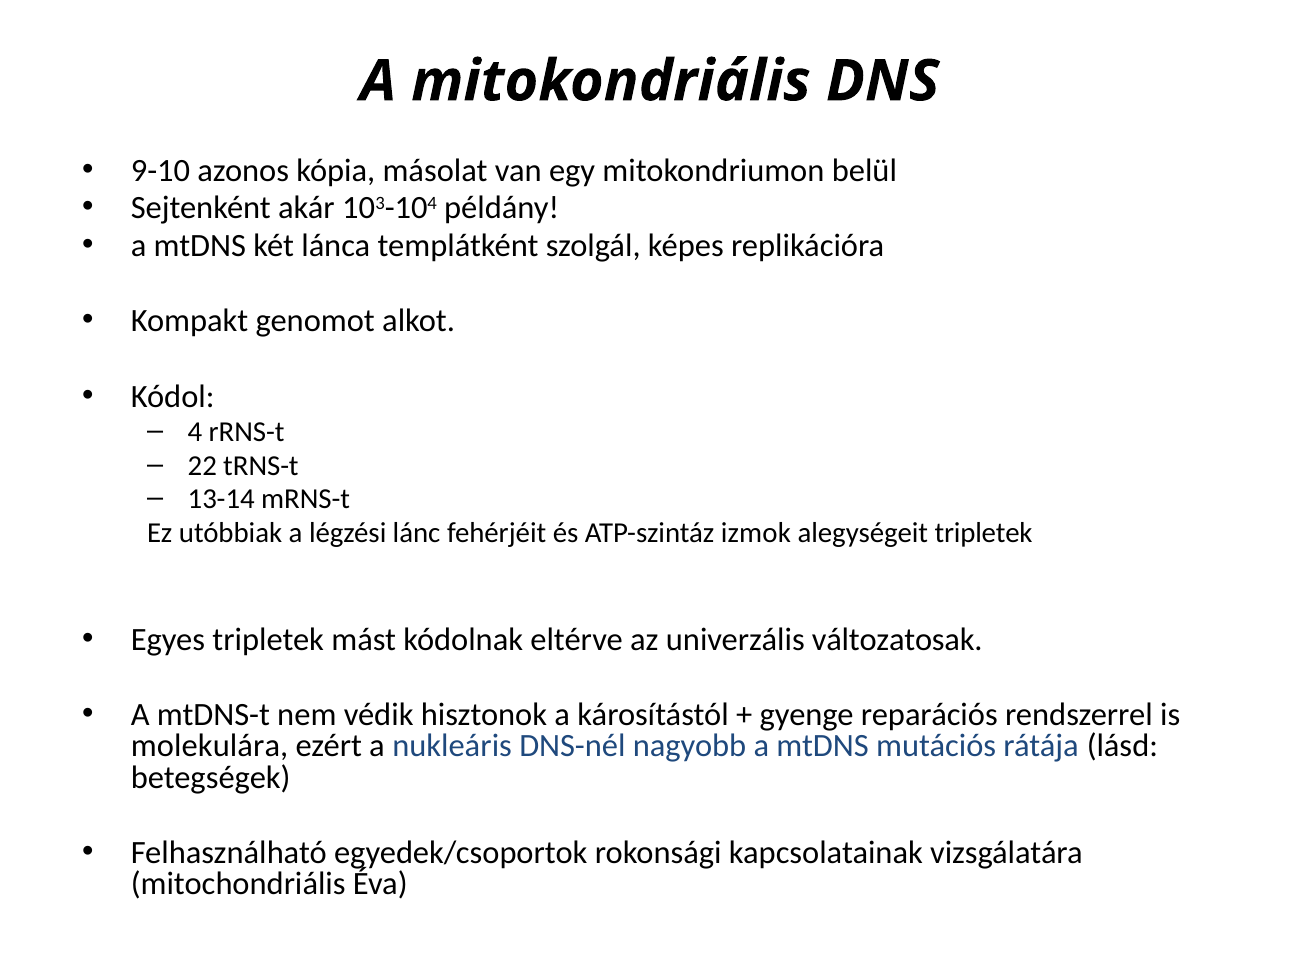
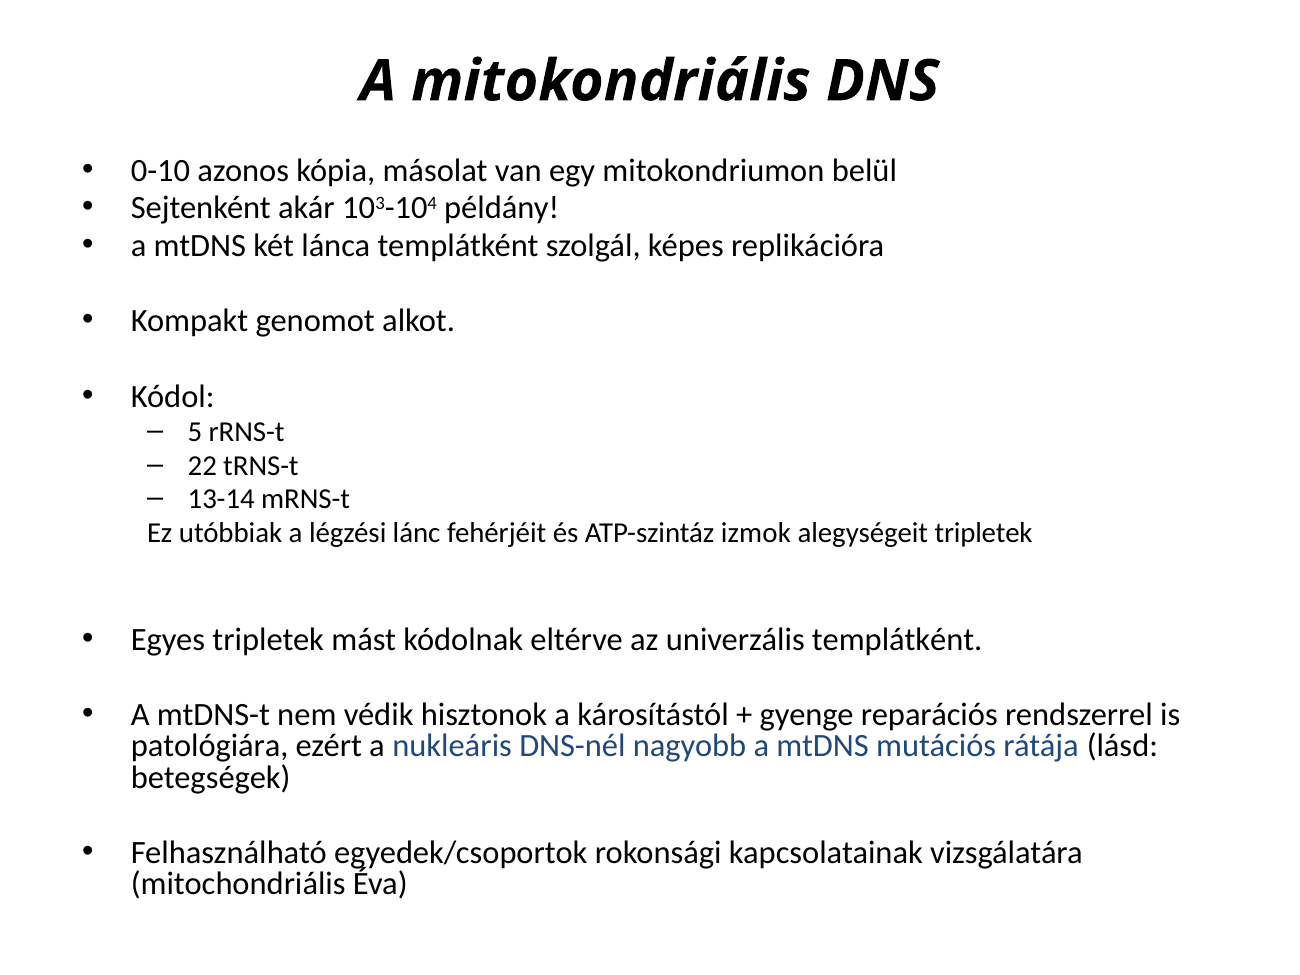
9-10: 9-10 -> 0-10 (160, 170)
4: 4 -> 5 (195, 432)
univerzális változatosak: változatosak -> templátként (897, 640)
molekulára: molekulára -> patológiára (210, 746)
